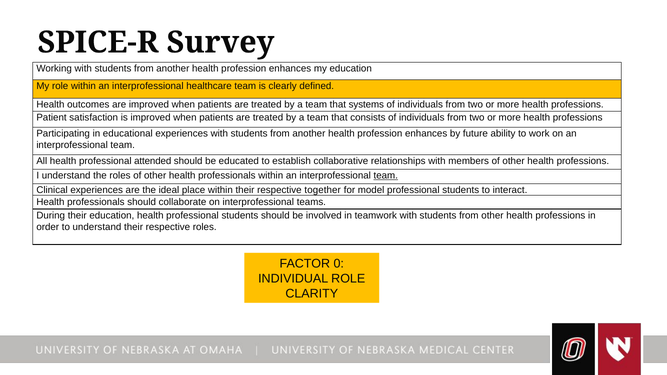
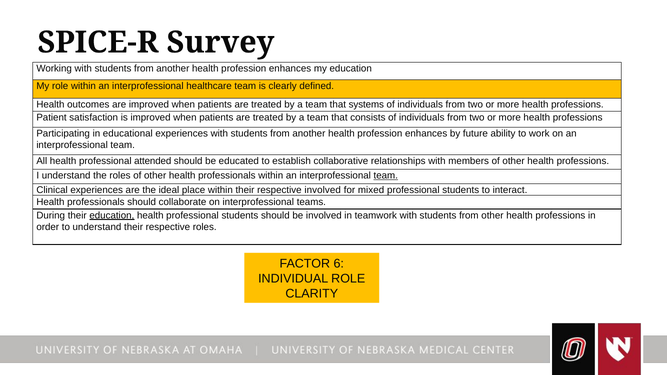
respective together: together -> involved (323, 190)
model: model -> mixed (371, 190)
education underline: none -> present (112, 215)
0: 0 -> 6 (339, 264)
